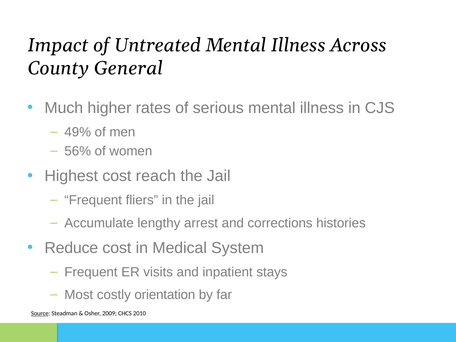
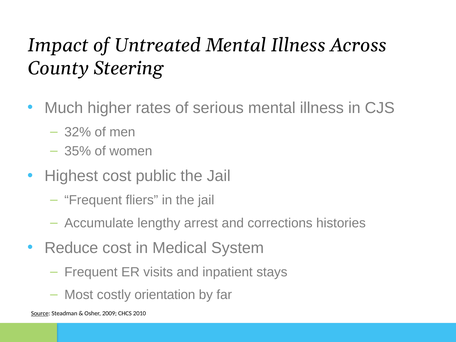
General: General -> Steering (129, 68)
49%: 49% -> 32% (78, 132)
56%: 56% -> 35% (78, 151)
reach: reach -> public (156, 176)
